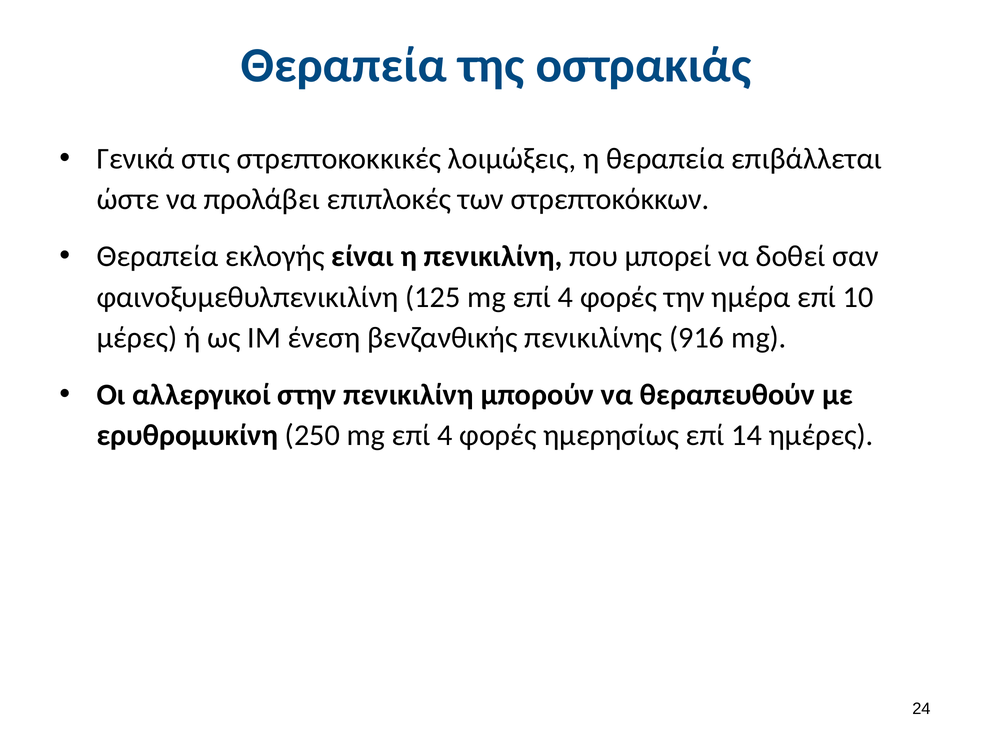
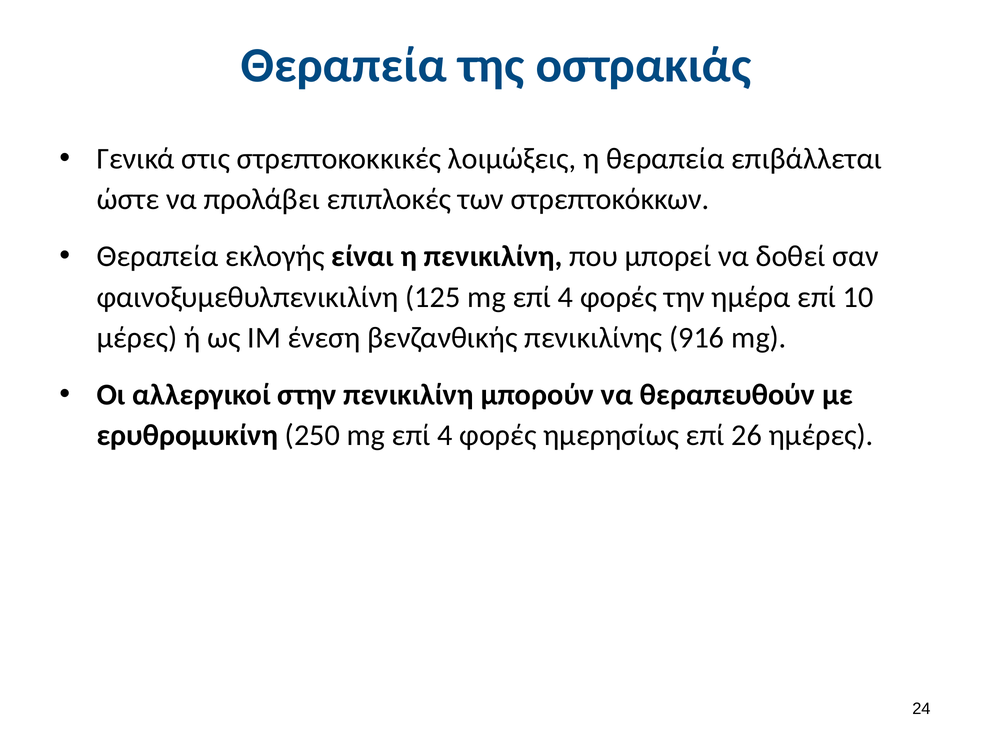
14: 14 -> 26 (747, 435)
